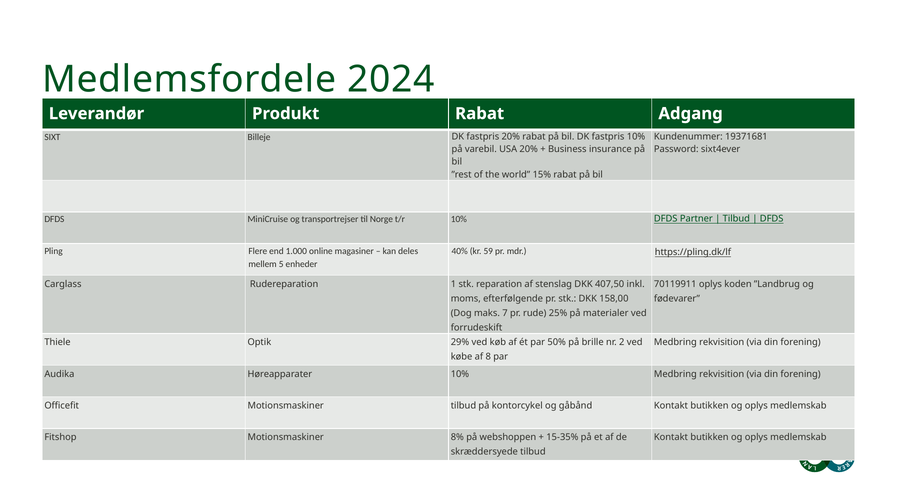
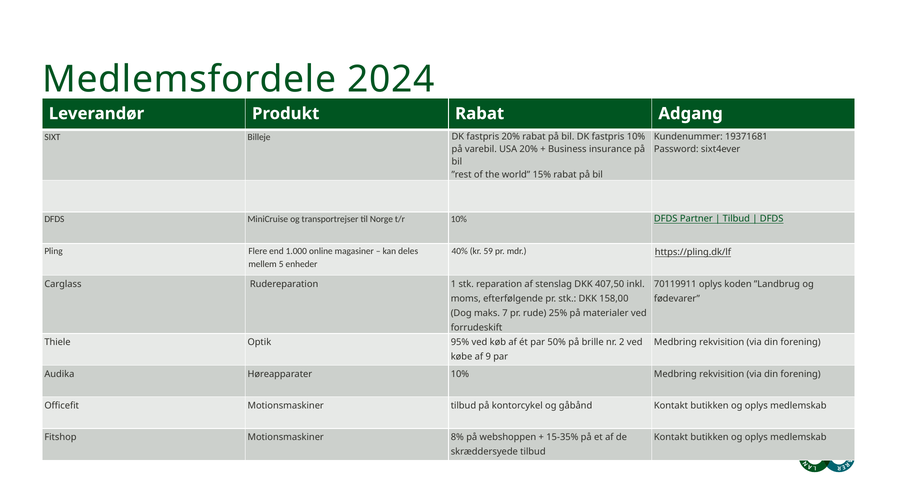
29%: 29% -> 95% (460, 343)
8: 8 -> 9 (488, 357)
